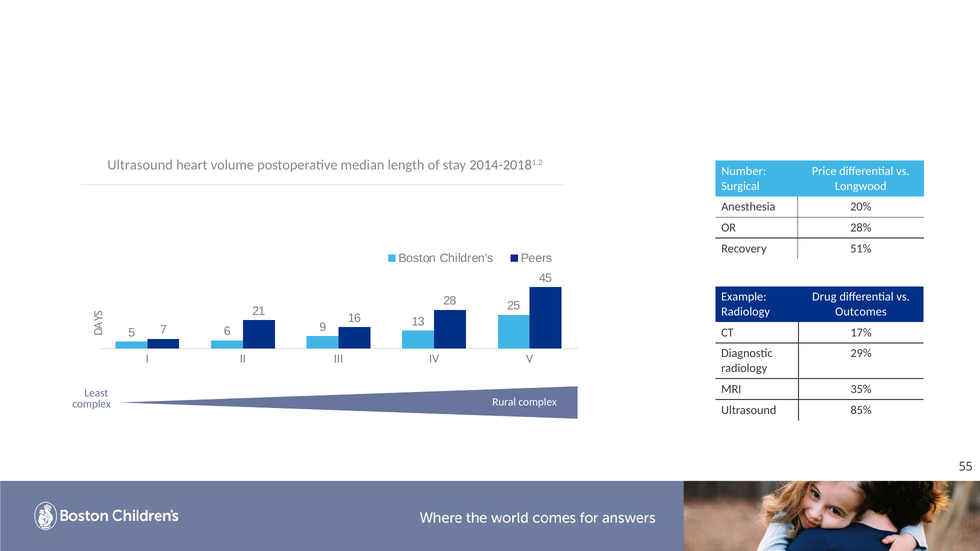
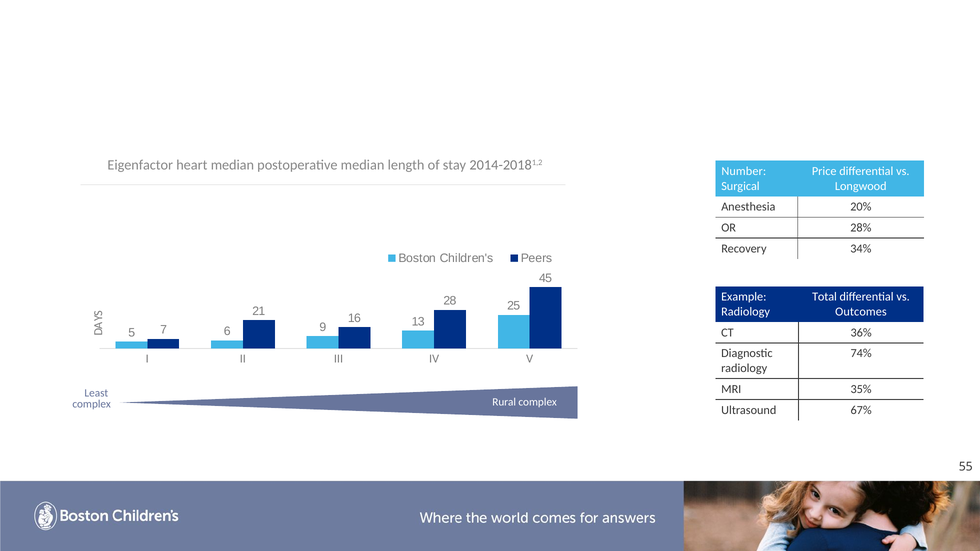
Ultrasound: Ultrasound -> Eigenfactor (140, 165)
heart volume: volume -> median (232, 165)
51%: 51% -> 34% (861, 249)
Drug: Drug -> Total (824, 297)
17%: 17% -> 36% (861, 333)
29%: 29% -> 74% (861, 354)
85%: 85% -> 67% (861, 410)
